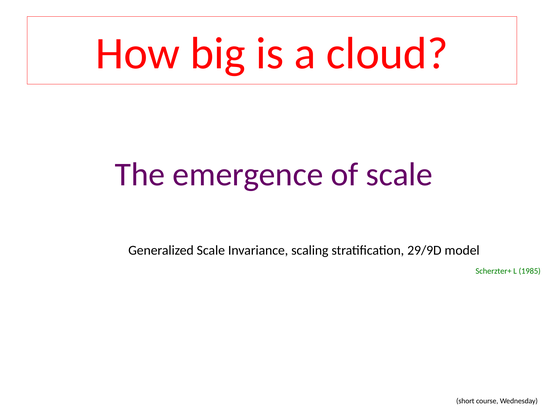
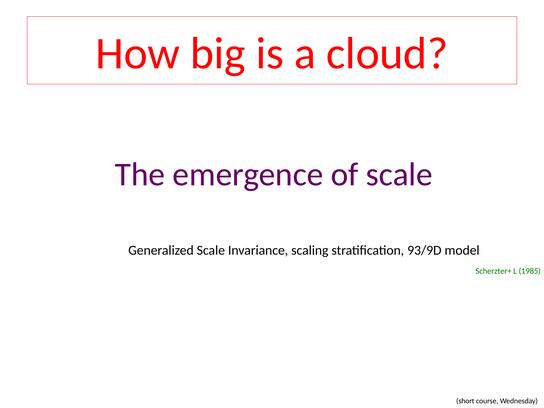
29/9D: 29/9D -> 93/9D (424, 250)
